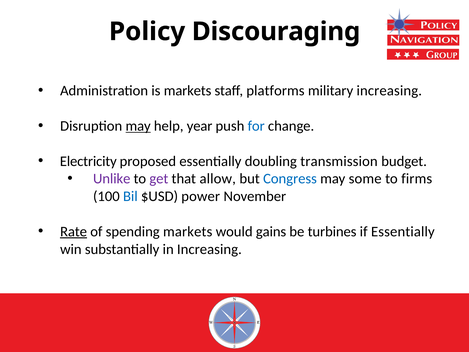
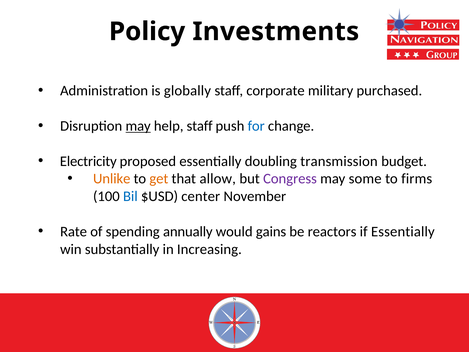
Discouraging: Discouraging -> Investments (276, 32)
is markets: markets -> globally (187, 91)
platforms: platforms -> corporate (275, 91)
military increasing: increasing -> purchased (389, 91)
help year: year -> staff (200, 126)
Unlike colour: purple -> orange (112, 179)
get colour: purple -> orange (159, 179)
Congress colour: blue -> purple (290, 179)
power: power -> center (201, 196)
Rate underline: present -> none (74, 231)
spending markets: markets -> annually (188, 231)
turbines: turbines -> reactors (332, 231)
